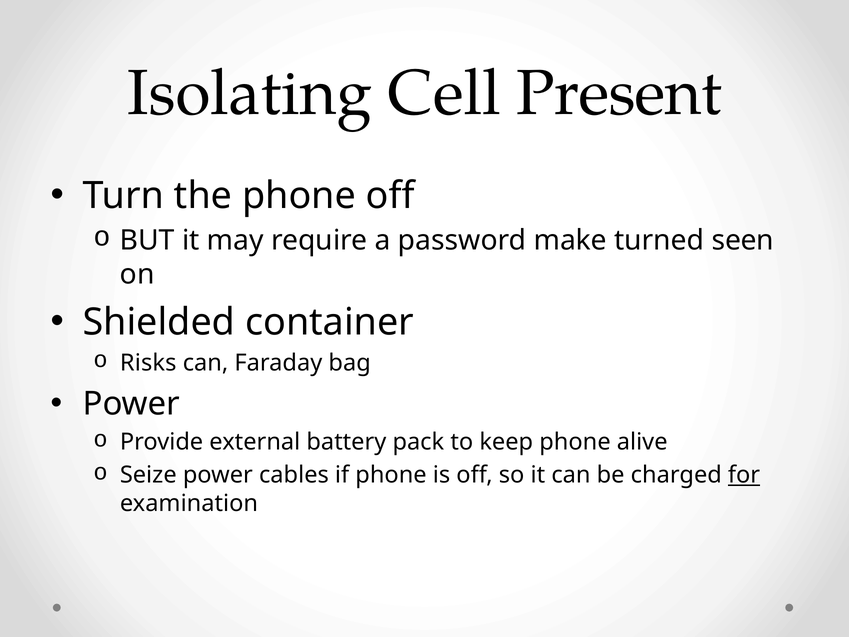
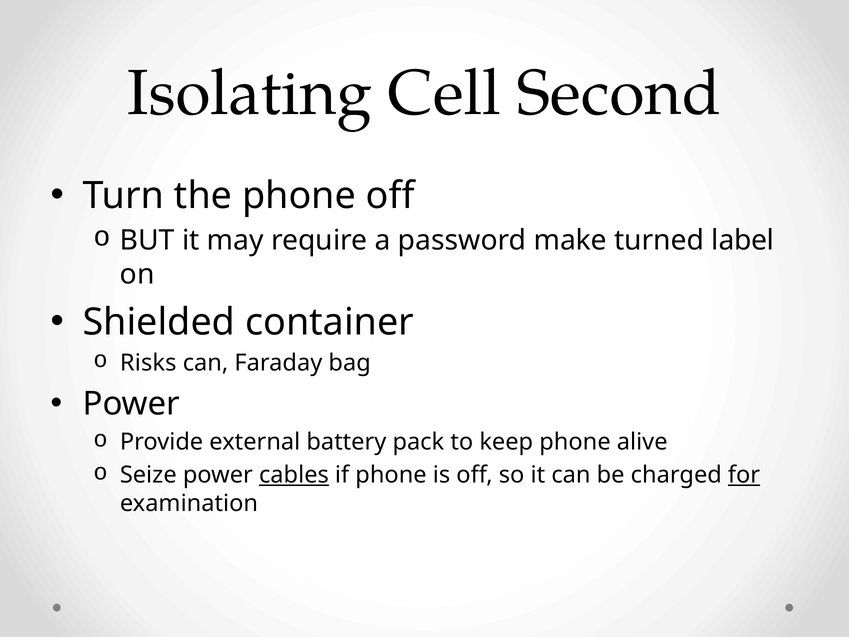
Present: Present -> Second (619, 93)
seen: seen -> label (743, 240)
cables underline: none -> present (294, 475)
